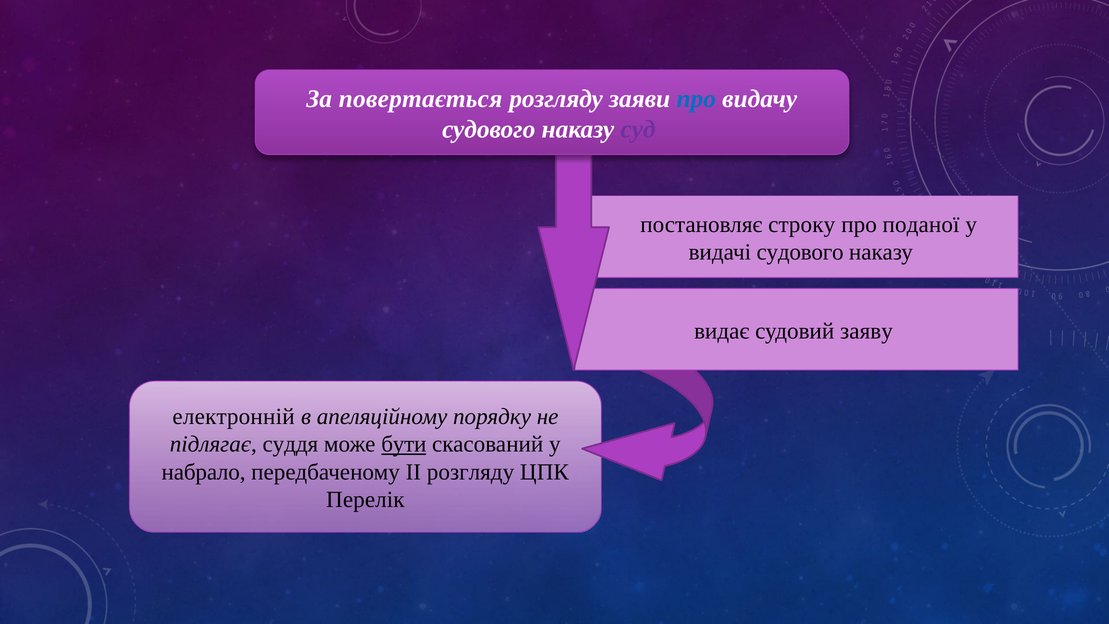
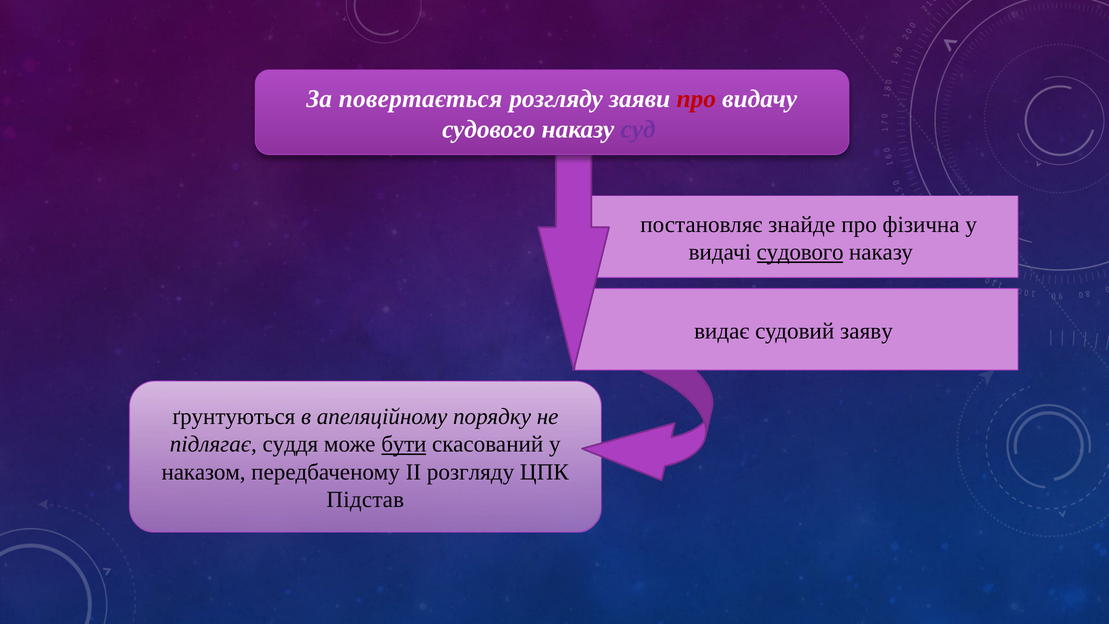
про colour: blue -> red (696, 99)
строку: строку -> знайде (802, 224)
поданої: поданої -> фізична (921, 224)
судового underline: none -> present (800, 252)
електронній: електронній -> ґрунтуються (234, 416)
набрало: набрало -> наказом (204, 472)
Перелік: Перелік -> Підстав (365, 500)
